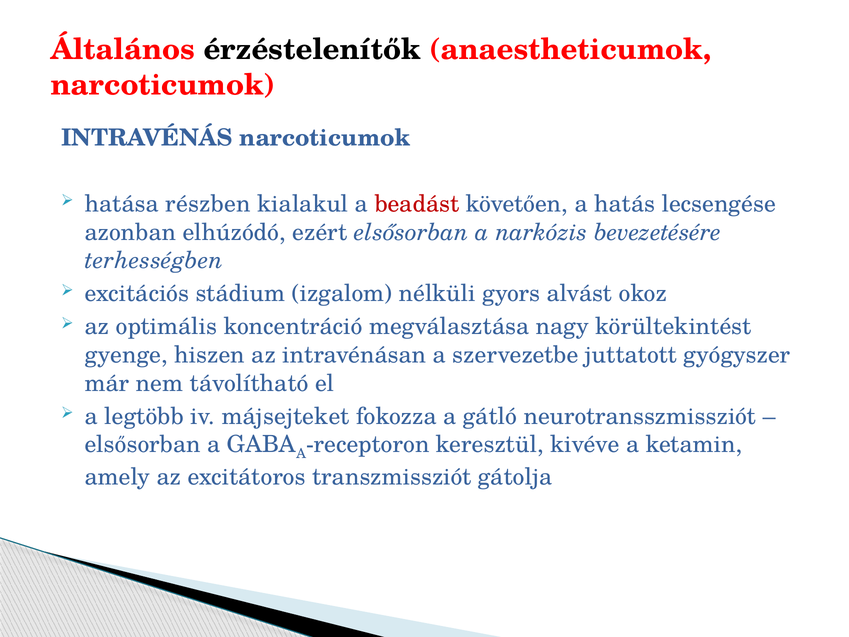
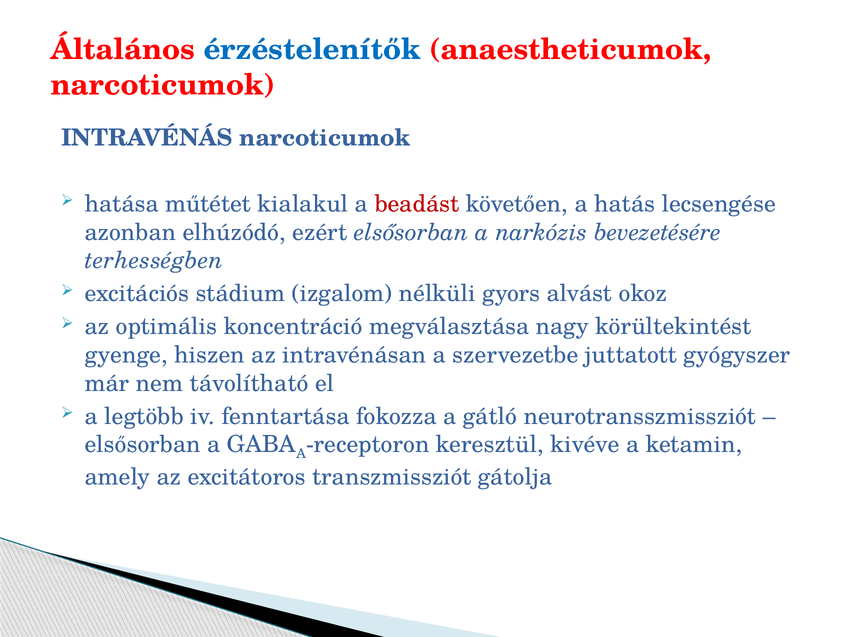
érzéstelenítők colour: black -> blue (312, 49)
részben: részben -> műtétet (208, 204)
májsejteket: májsejteket -> fenntartása (286, 416)
